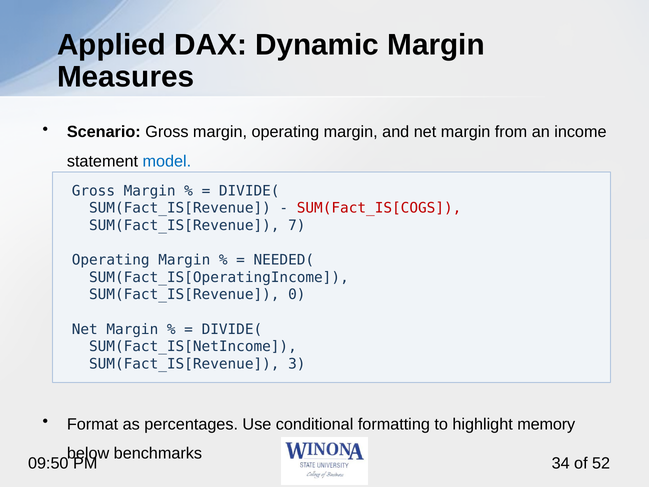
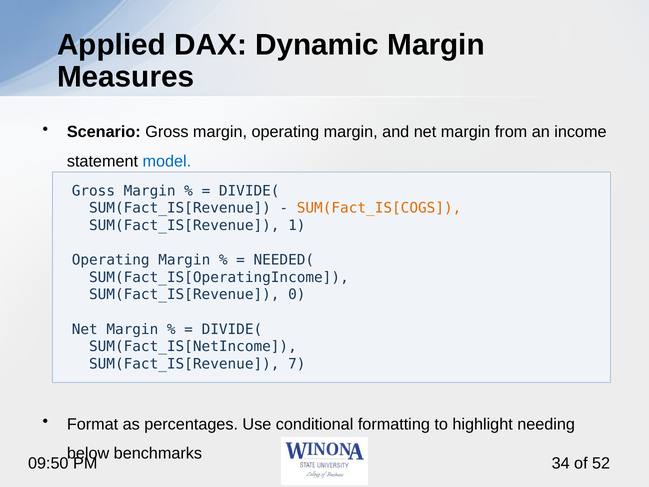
SUM(Fact_IS[COGS colour: red -> orange (379, 208)
7: 7 -> 1 (297, 225)
3: 3 -> 7 (297, 364)
memory: memory -> needing (546, 424)
